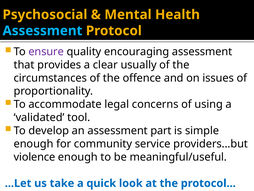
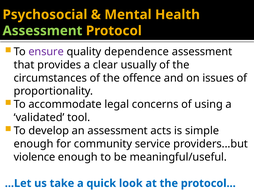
Assessment colour: light blue -> light green (42, 31)
encouraging: encouraging -> dependence (137, 52)
part: part -> acts (161, 130)
